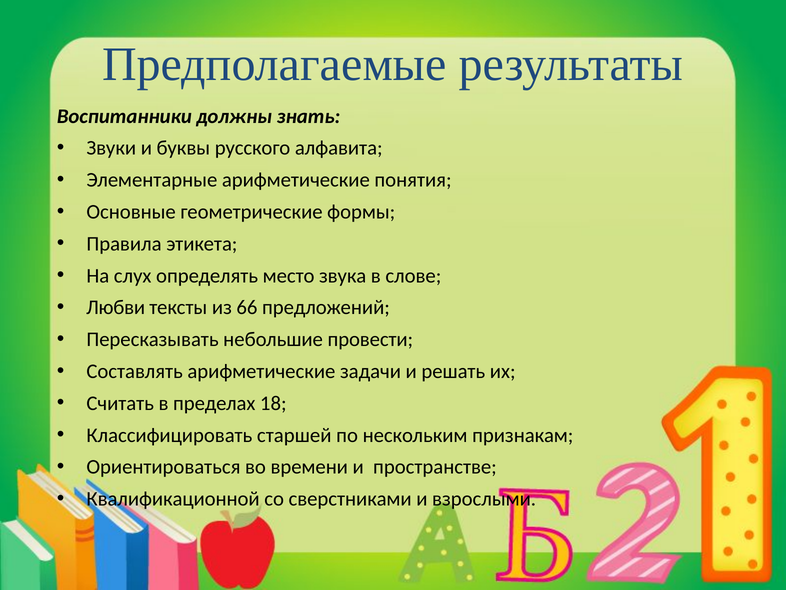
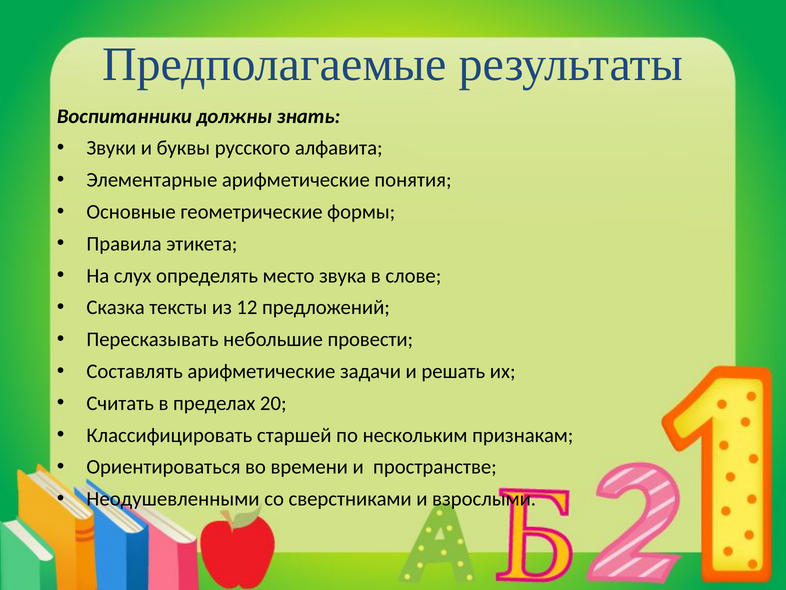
Любви: Любви -> Сказка (116, 307)
66: 66 -> 12 (247, 307)
18: 18 -> 20 (273, 403)
Квалификационной: Квалификационной -> Неодушевленными (173, 499)
